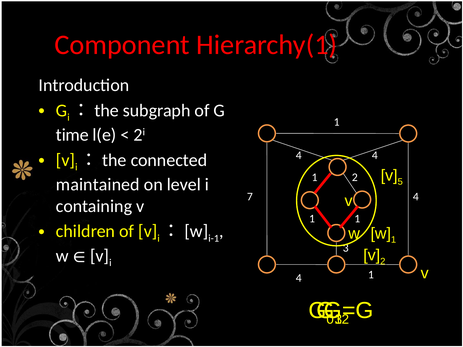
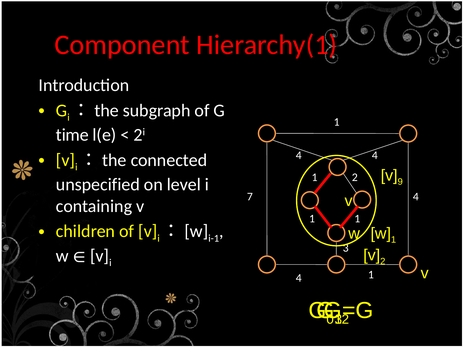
5: 5 -> 9 (400, 182)
maintained: maintained -> unspecified (98, 185)
